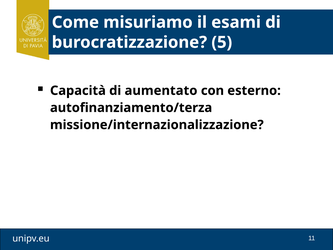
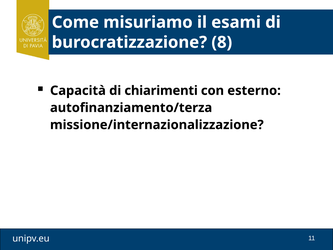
5: 5 -> 8 (222, 42)
aumentato: aumentato -> chiarimenti (161, 91)
